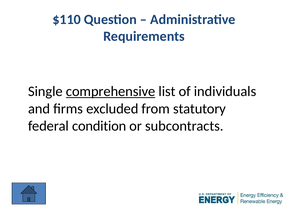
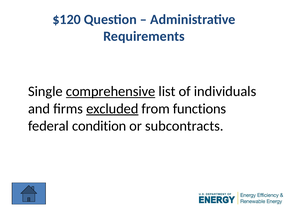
$110: $110 -> $120 (67, 19)
excluded underline: none -> present (112, 109)
statutory: statutory -> functions (199, 109)
